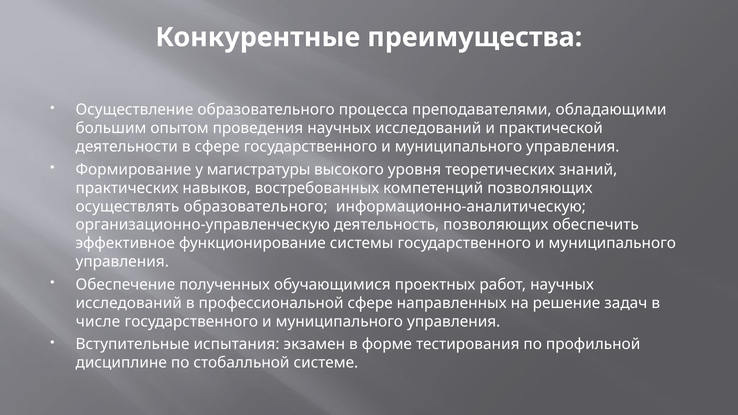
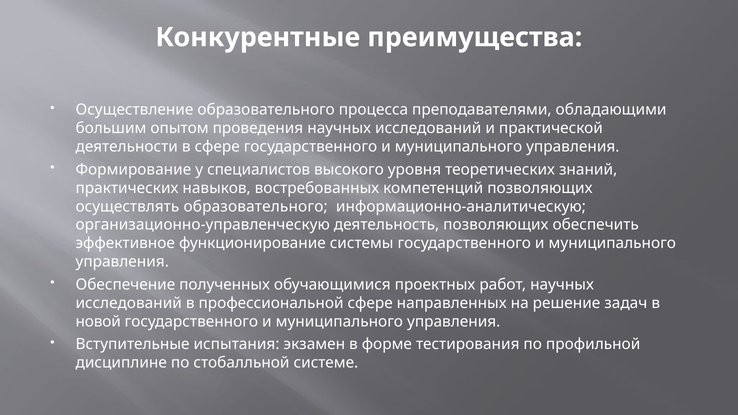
магистратуры: магистратуры -> специалистов (259, 170)
числе: числе -> новой (98, 322)
